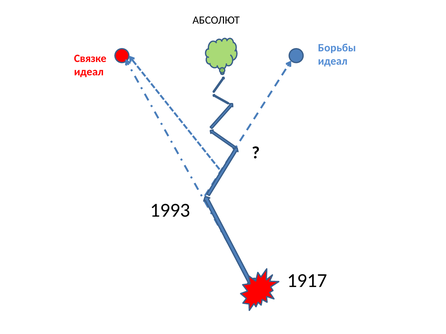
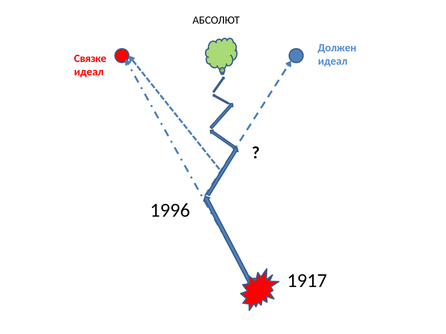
Борьбы: Борьбы -> Должен (337, 48)
1993: 1993 -> 1996 (170, 211)
